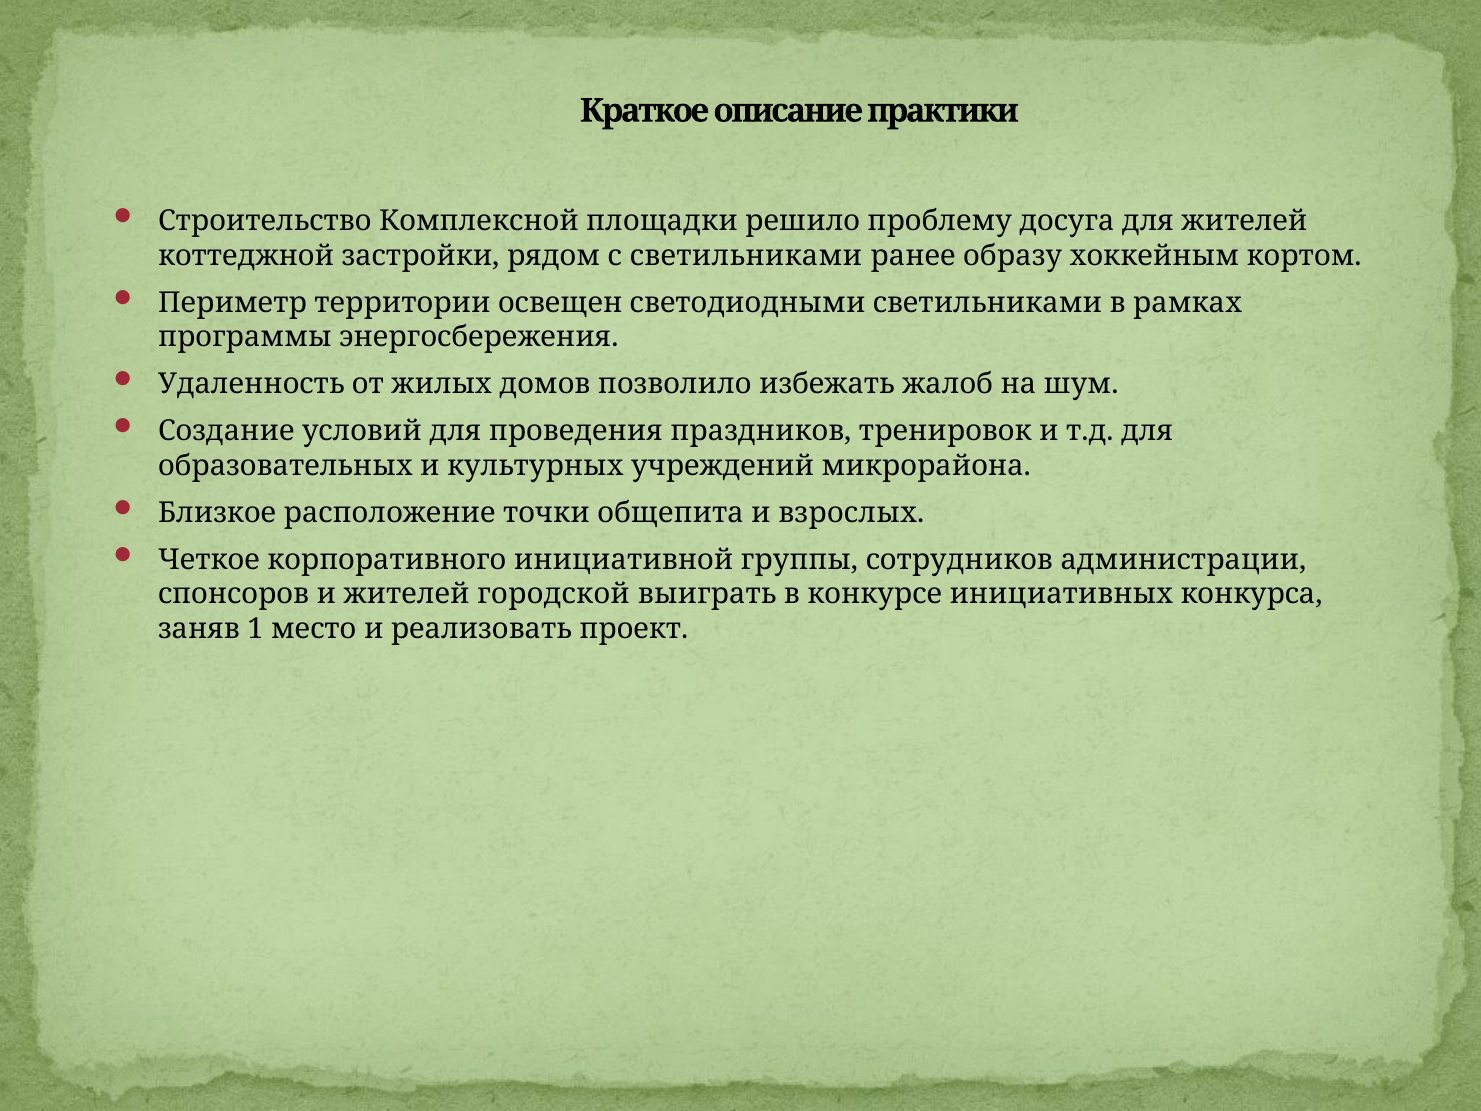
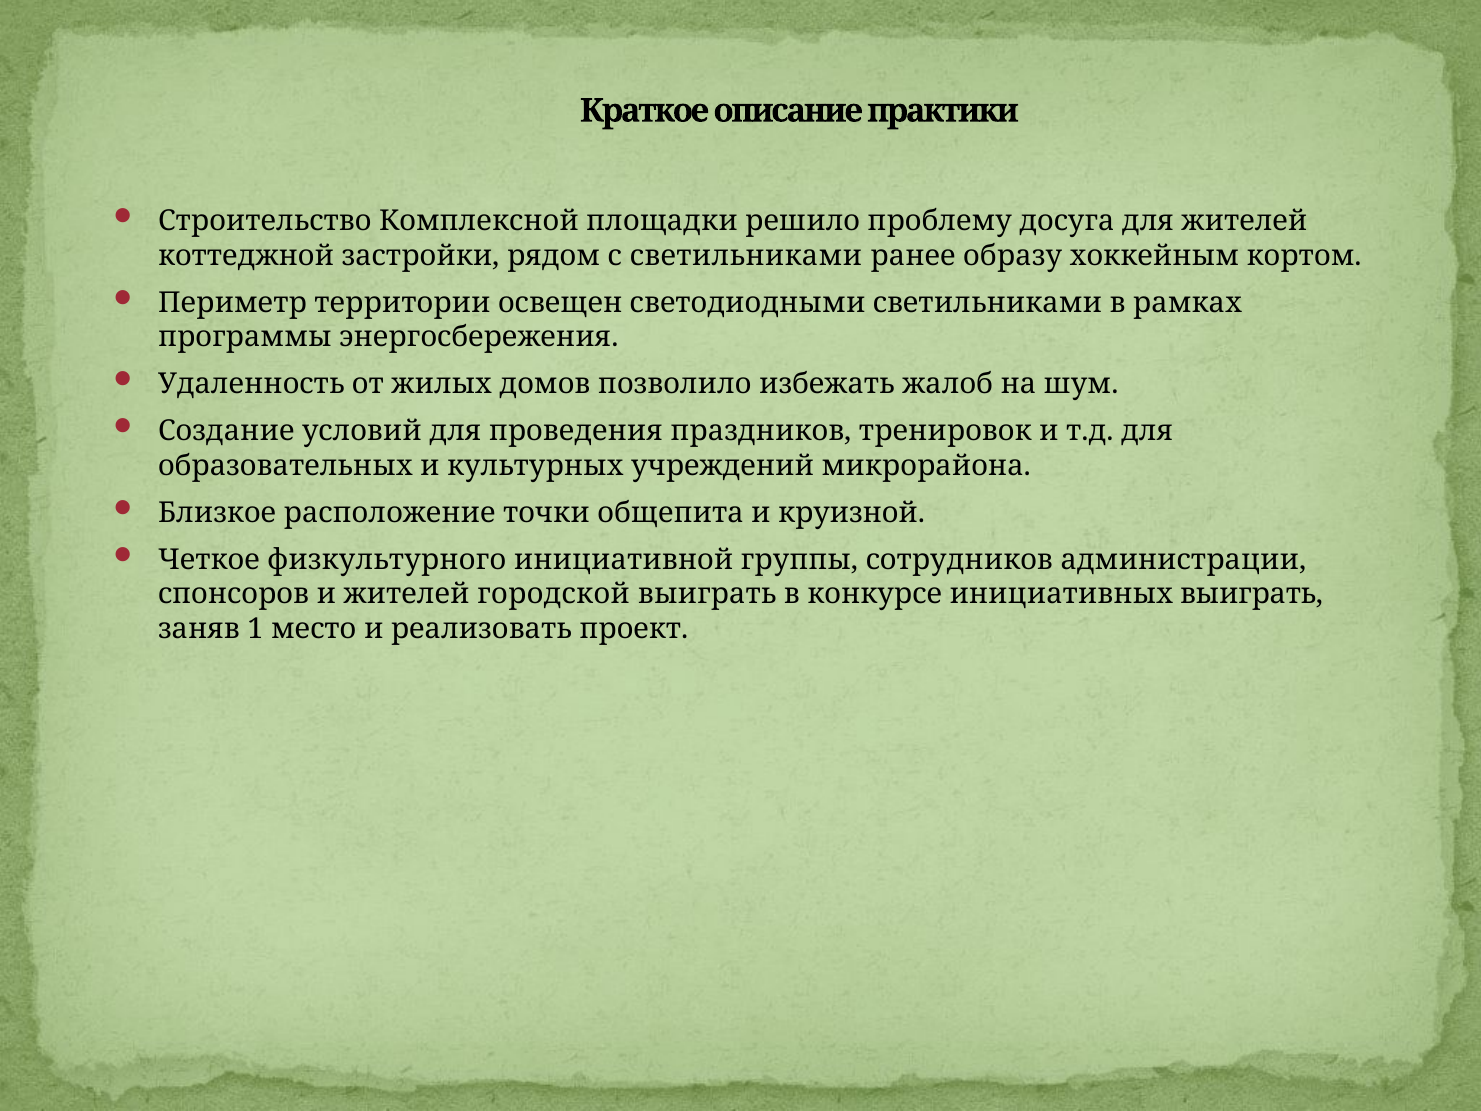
взрослых: взрослых -> круизной (852, 513)
корпоративного: корпоративного -> физкультурного (387, 560)
инициативных конкурса: конкурса -> выиграть (1252, 594)
